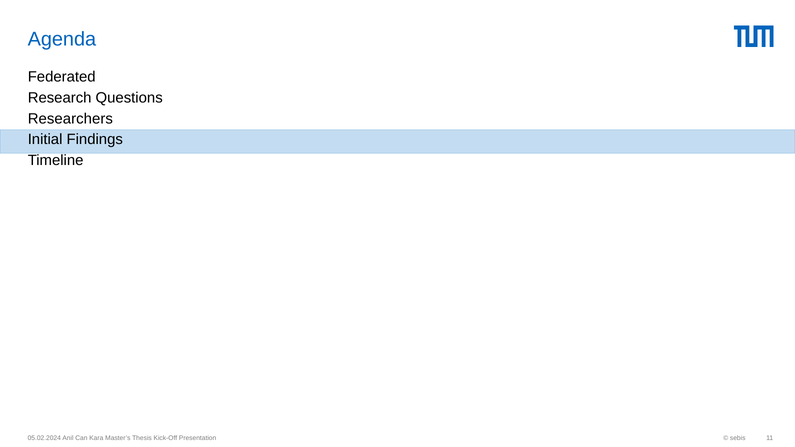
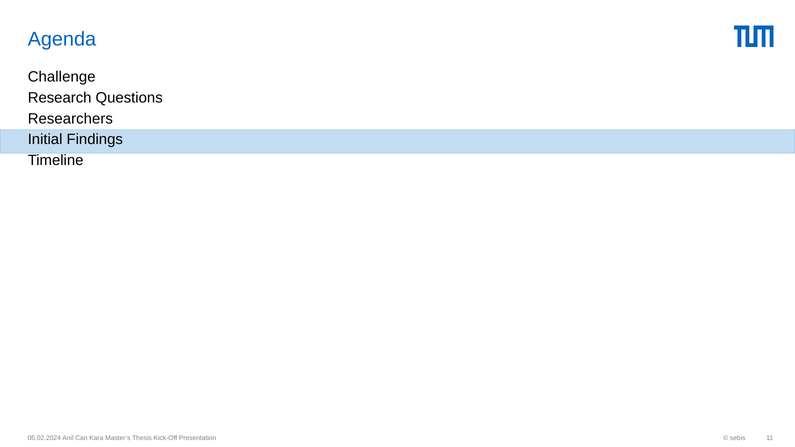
Federated: Federated -> Challenge (62, 77)
